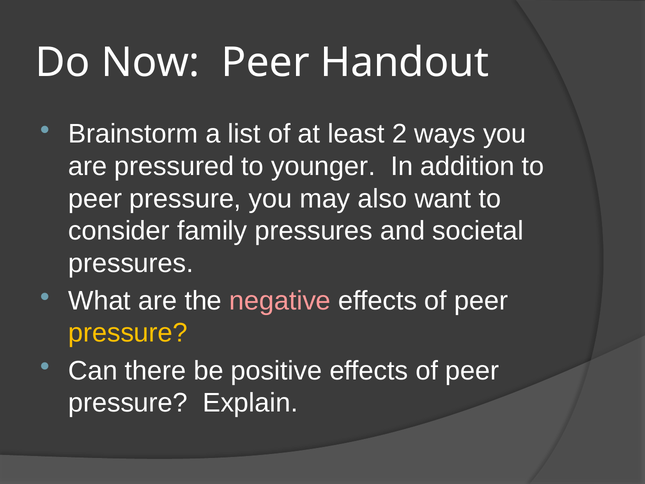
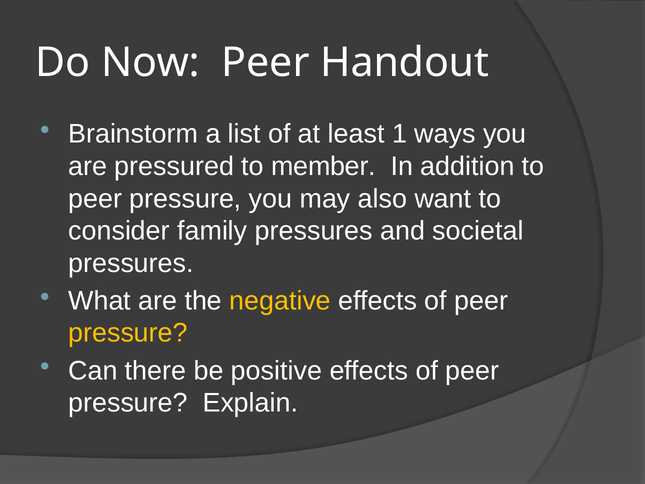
2: 2 -> 1 (400, 134)
younger: younger -> member (324, 166)
negative colour: pink -> yellow (280, 301)
